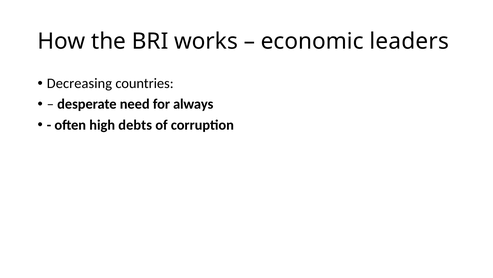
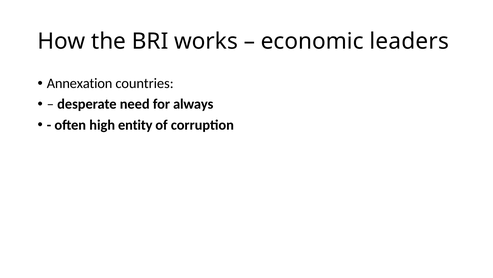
Decreasing: Decreasing -> Annexation (80, 83)
debts: debts -> entity (135, 125)
